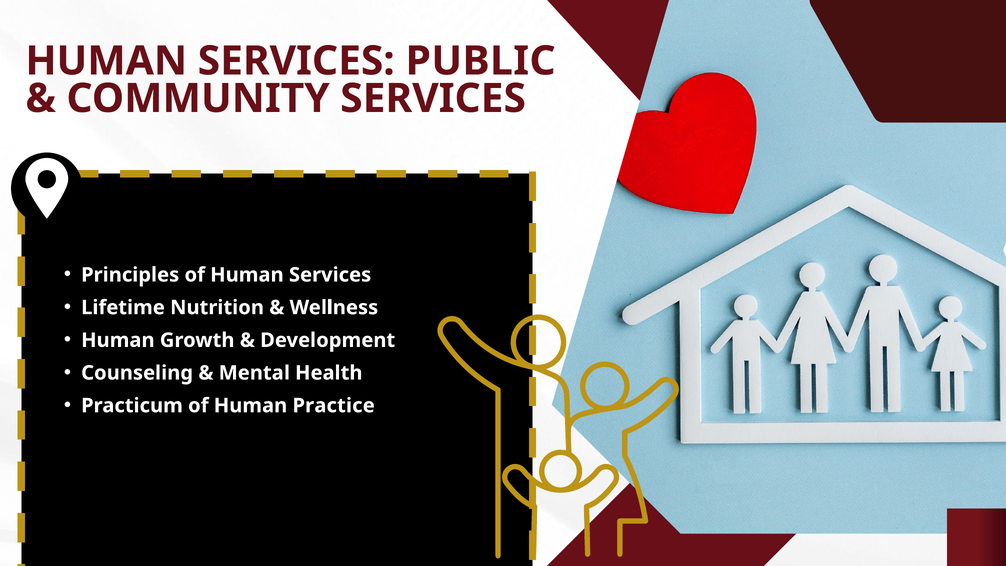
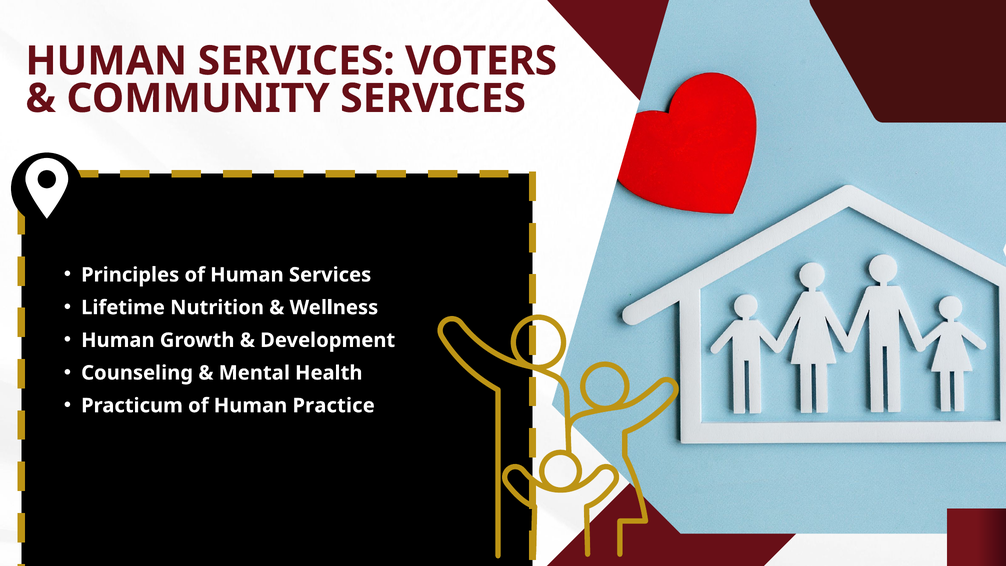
PUBLIC: PUBLIC -> VOTERS (481, 61)
